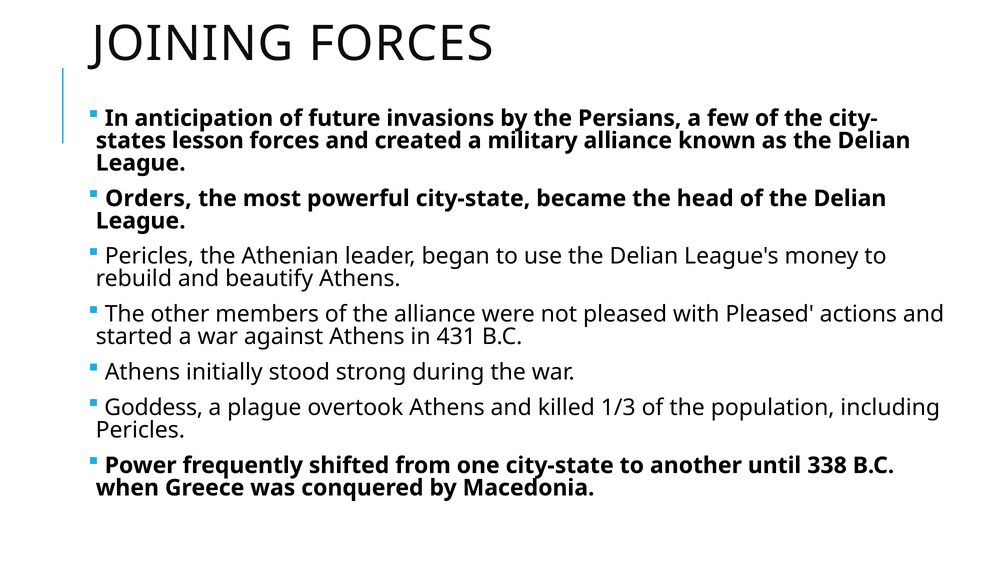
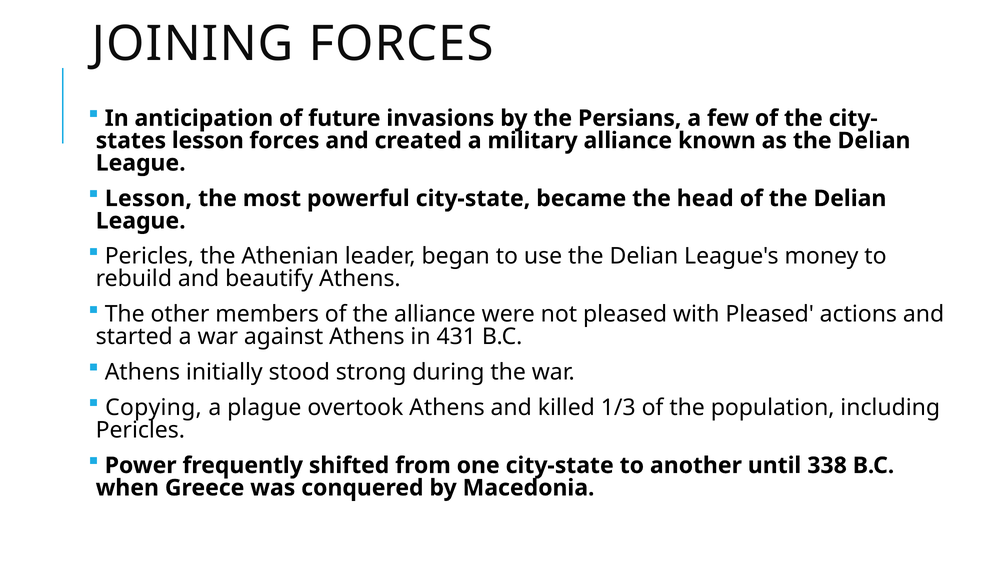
Orders: Orders -> Lesson (148, 199)
Goddess: Goddess -> Copying (153, 408)
